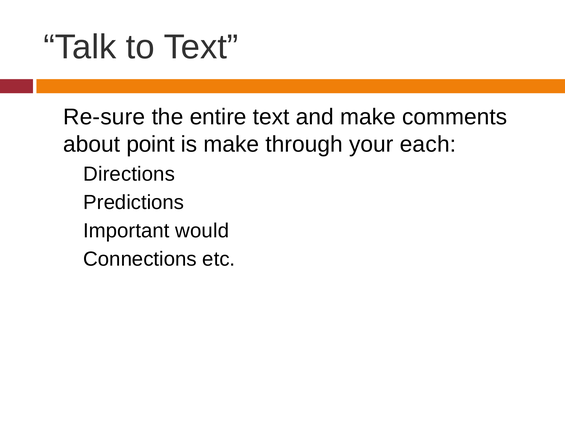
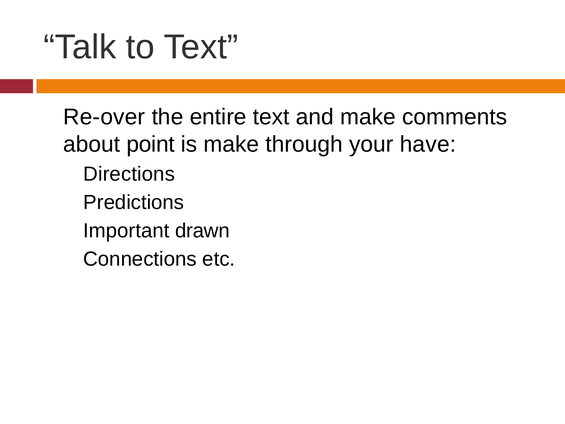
Re-sure: Re-sure -> Re-over (104, 117)
each: each -> have (428, 144)
would: would -> drawn (202, 231)
